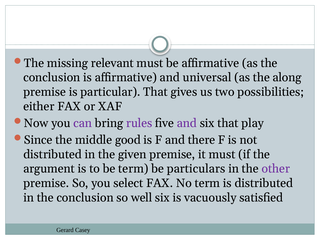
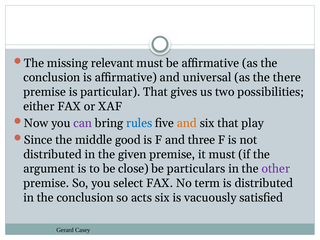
along: along -> there (287, 77)
rules colour: purple -> blue (139, 123)
and colour: purple -> orange (187, 123)
there: there -> three (202, 140)
be term: term -> close (133, 169)
well: well -> acts (142, 198)
